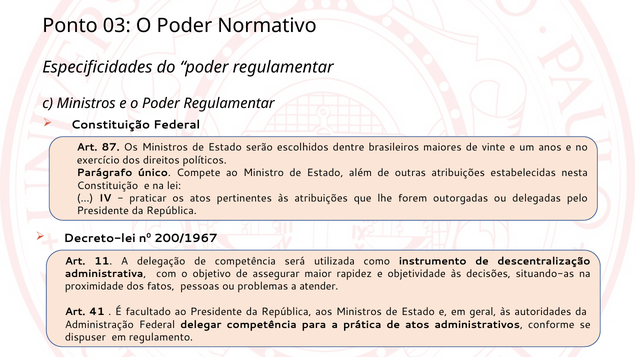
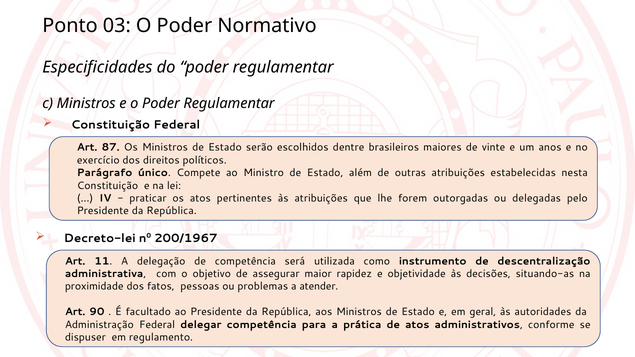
41: 41 -> 90 (97, 312)
